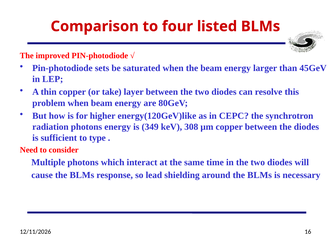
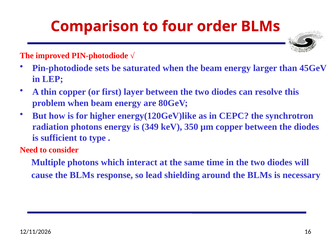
listed: listed -> order (217, 26)
take: take -> first (112, 92)
308: 308 -> 350 (191, 127)
